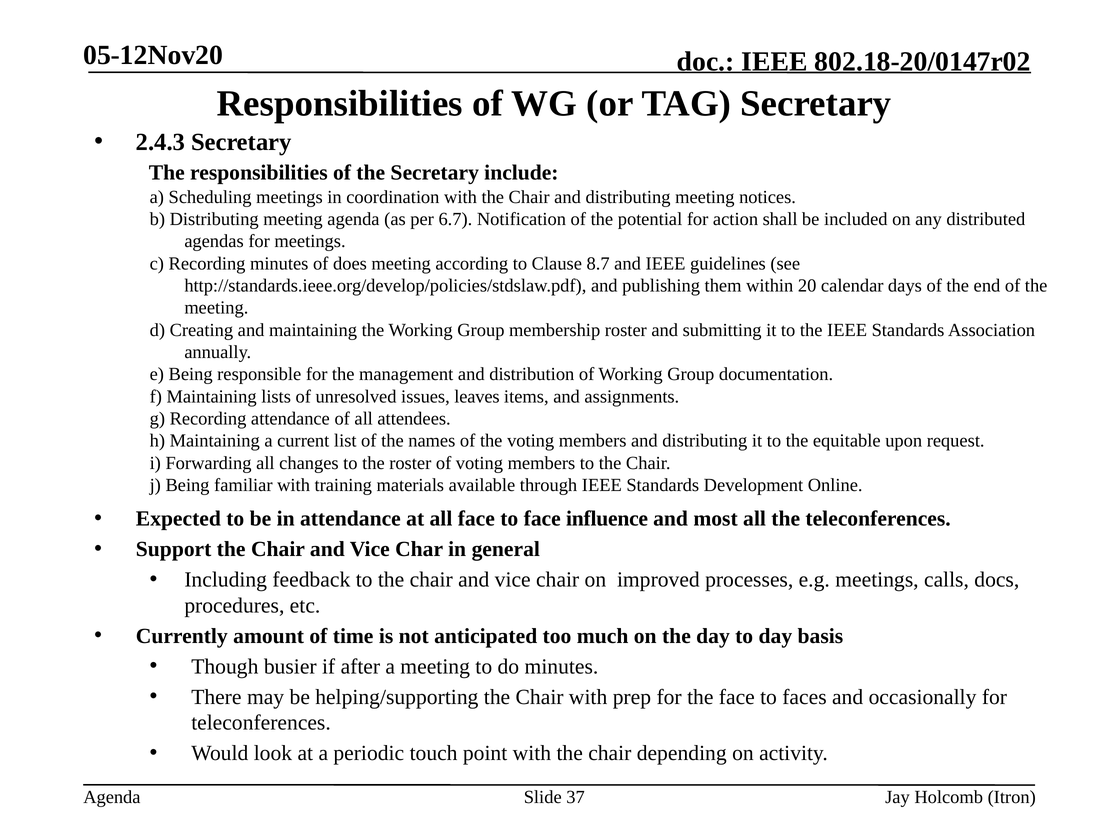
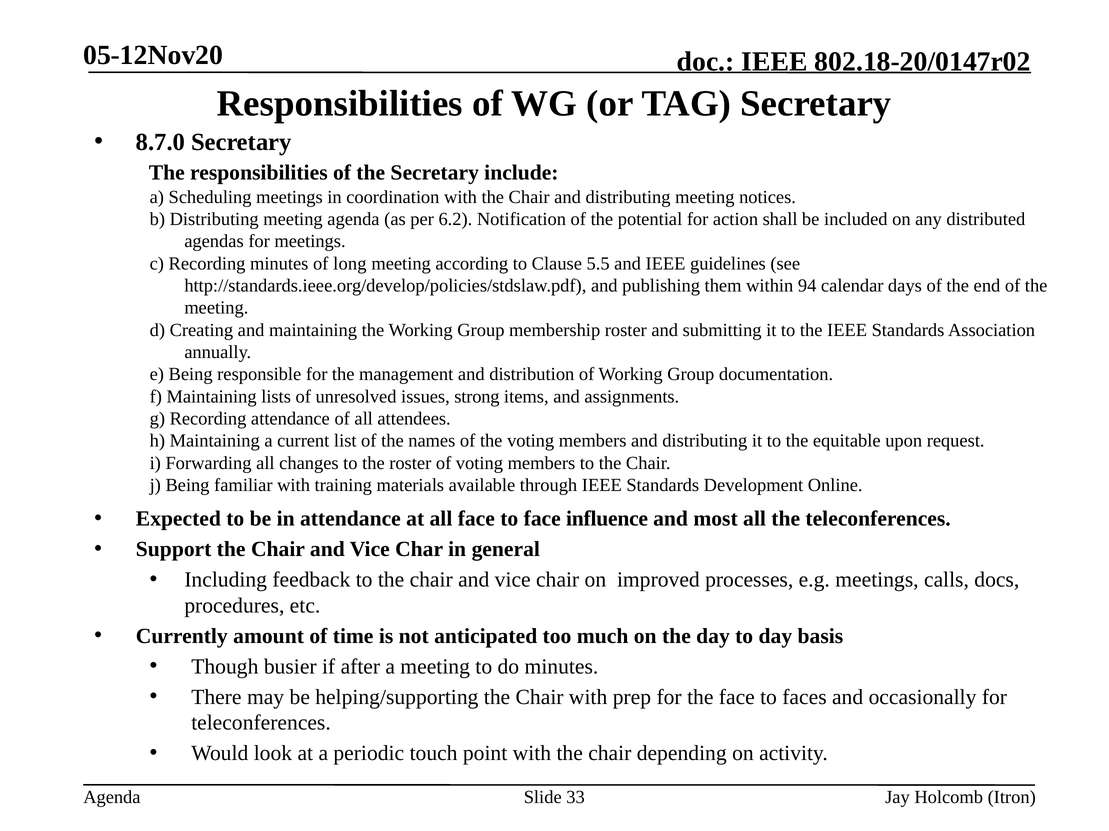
2.4.3: 2.4.3 -> 8.7.0 (160, 142)
6.7: 6.7 -> 6.2 (455, 219)
does: does -> long (350, 264)
8.7: 8.7 -> 5.5 (598, 264)
20: 20 -> 94 (807, 286)
leaves: leaves -> strong (477, 397)
37: 37 -> 33 (576, 798)
